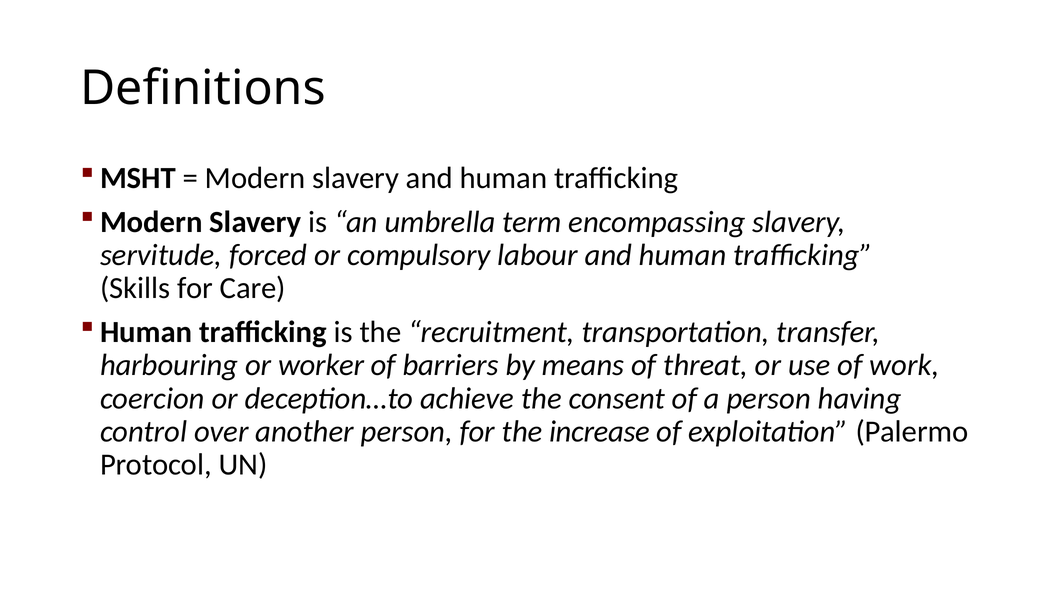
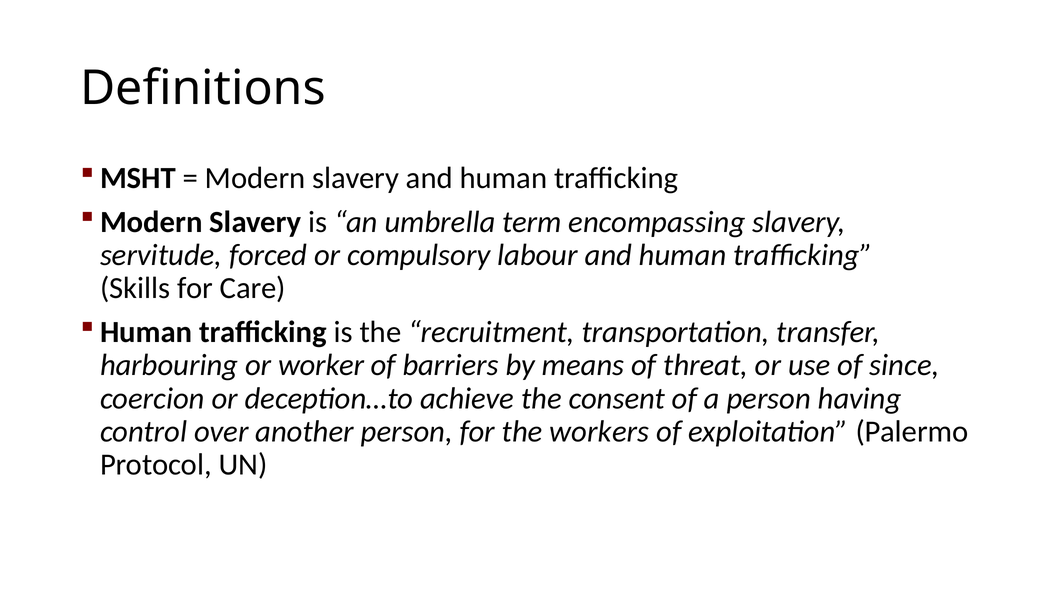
work: work -> since (904, 365)
increase: increase -> workers (599, 432)
